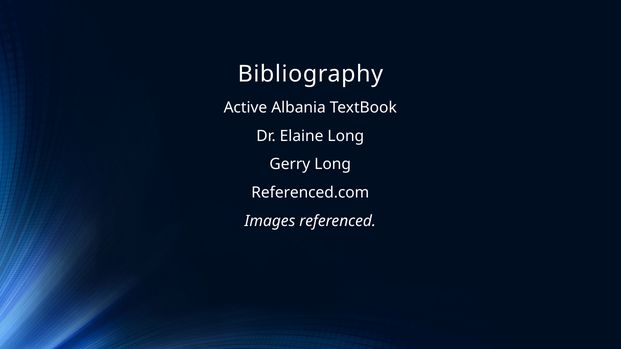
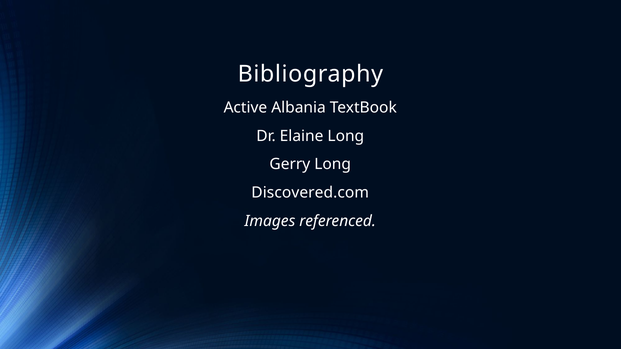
Referenced.com: Referenced.com -> Discovered.com (310, 193)
